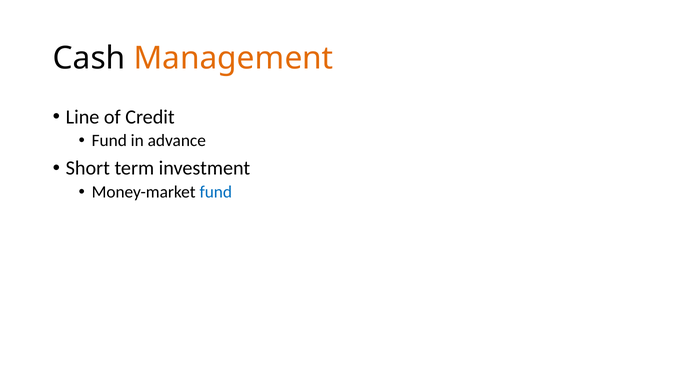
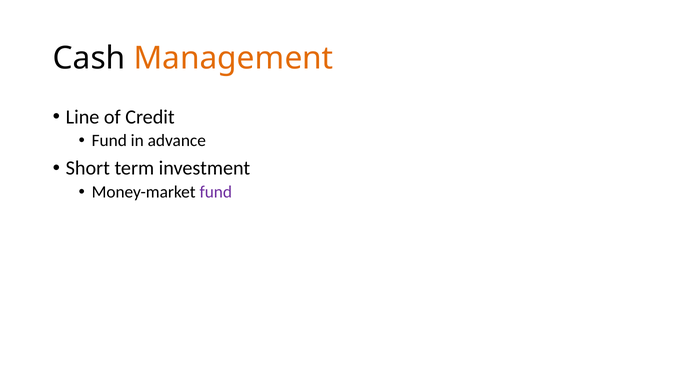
fund colour: blue -> purple (216, 192)
